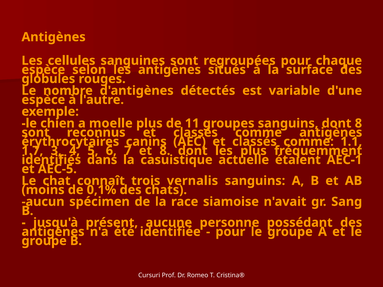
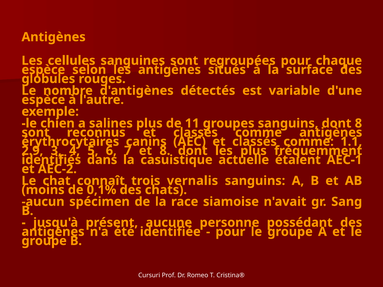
moelle: moelle -> salines (111, 123)
1.7: 1.7 -> 2.9 (32, 151)
AEC-5: AEC-5 -> AEC-2 (57, 169)
